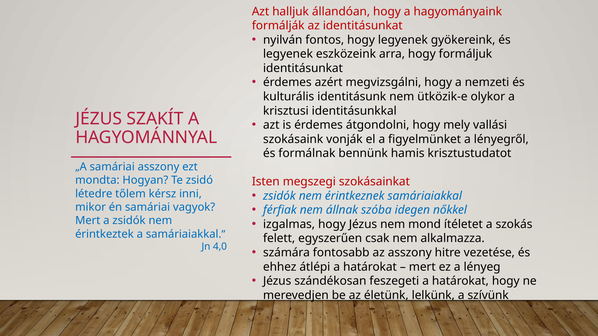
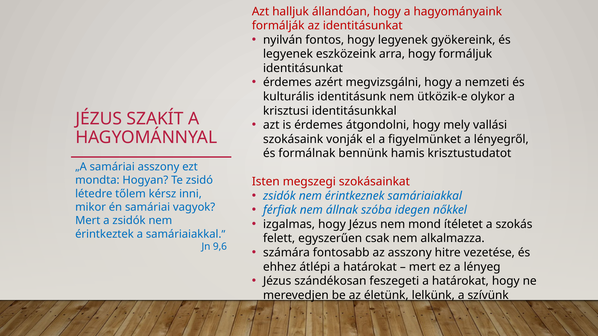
4,0: 4,0 -> 9,6 (220, 247)
